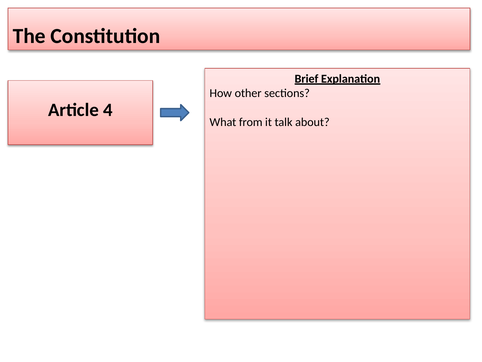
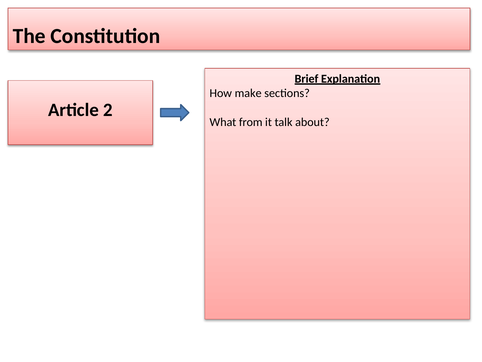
other: other -> make (248, 93)
4: 4 -> 2 (108, 110)
